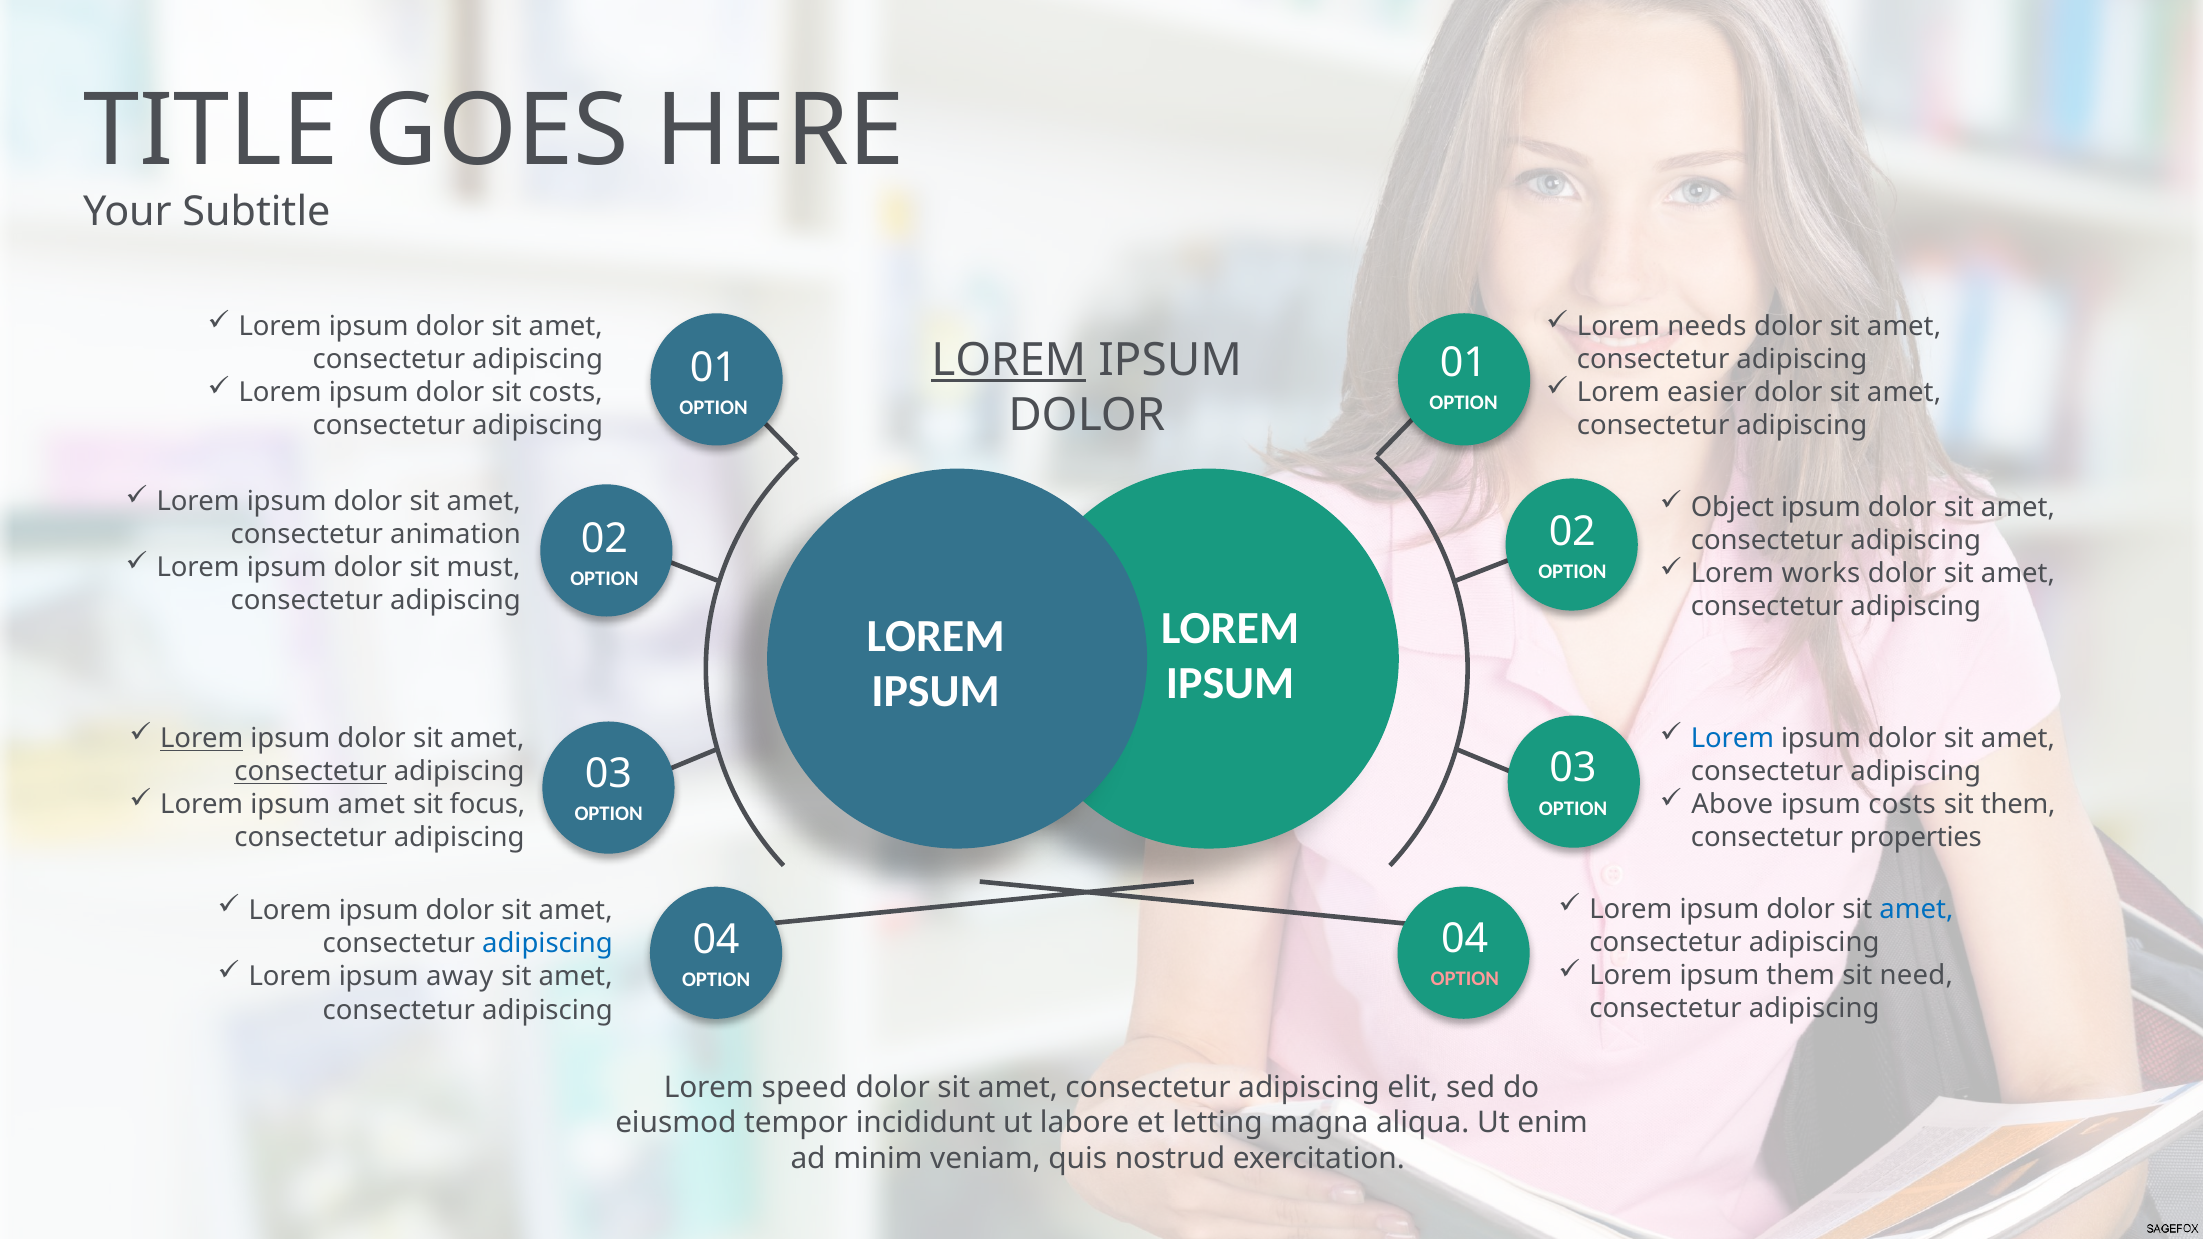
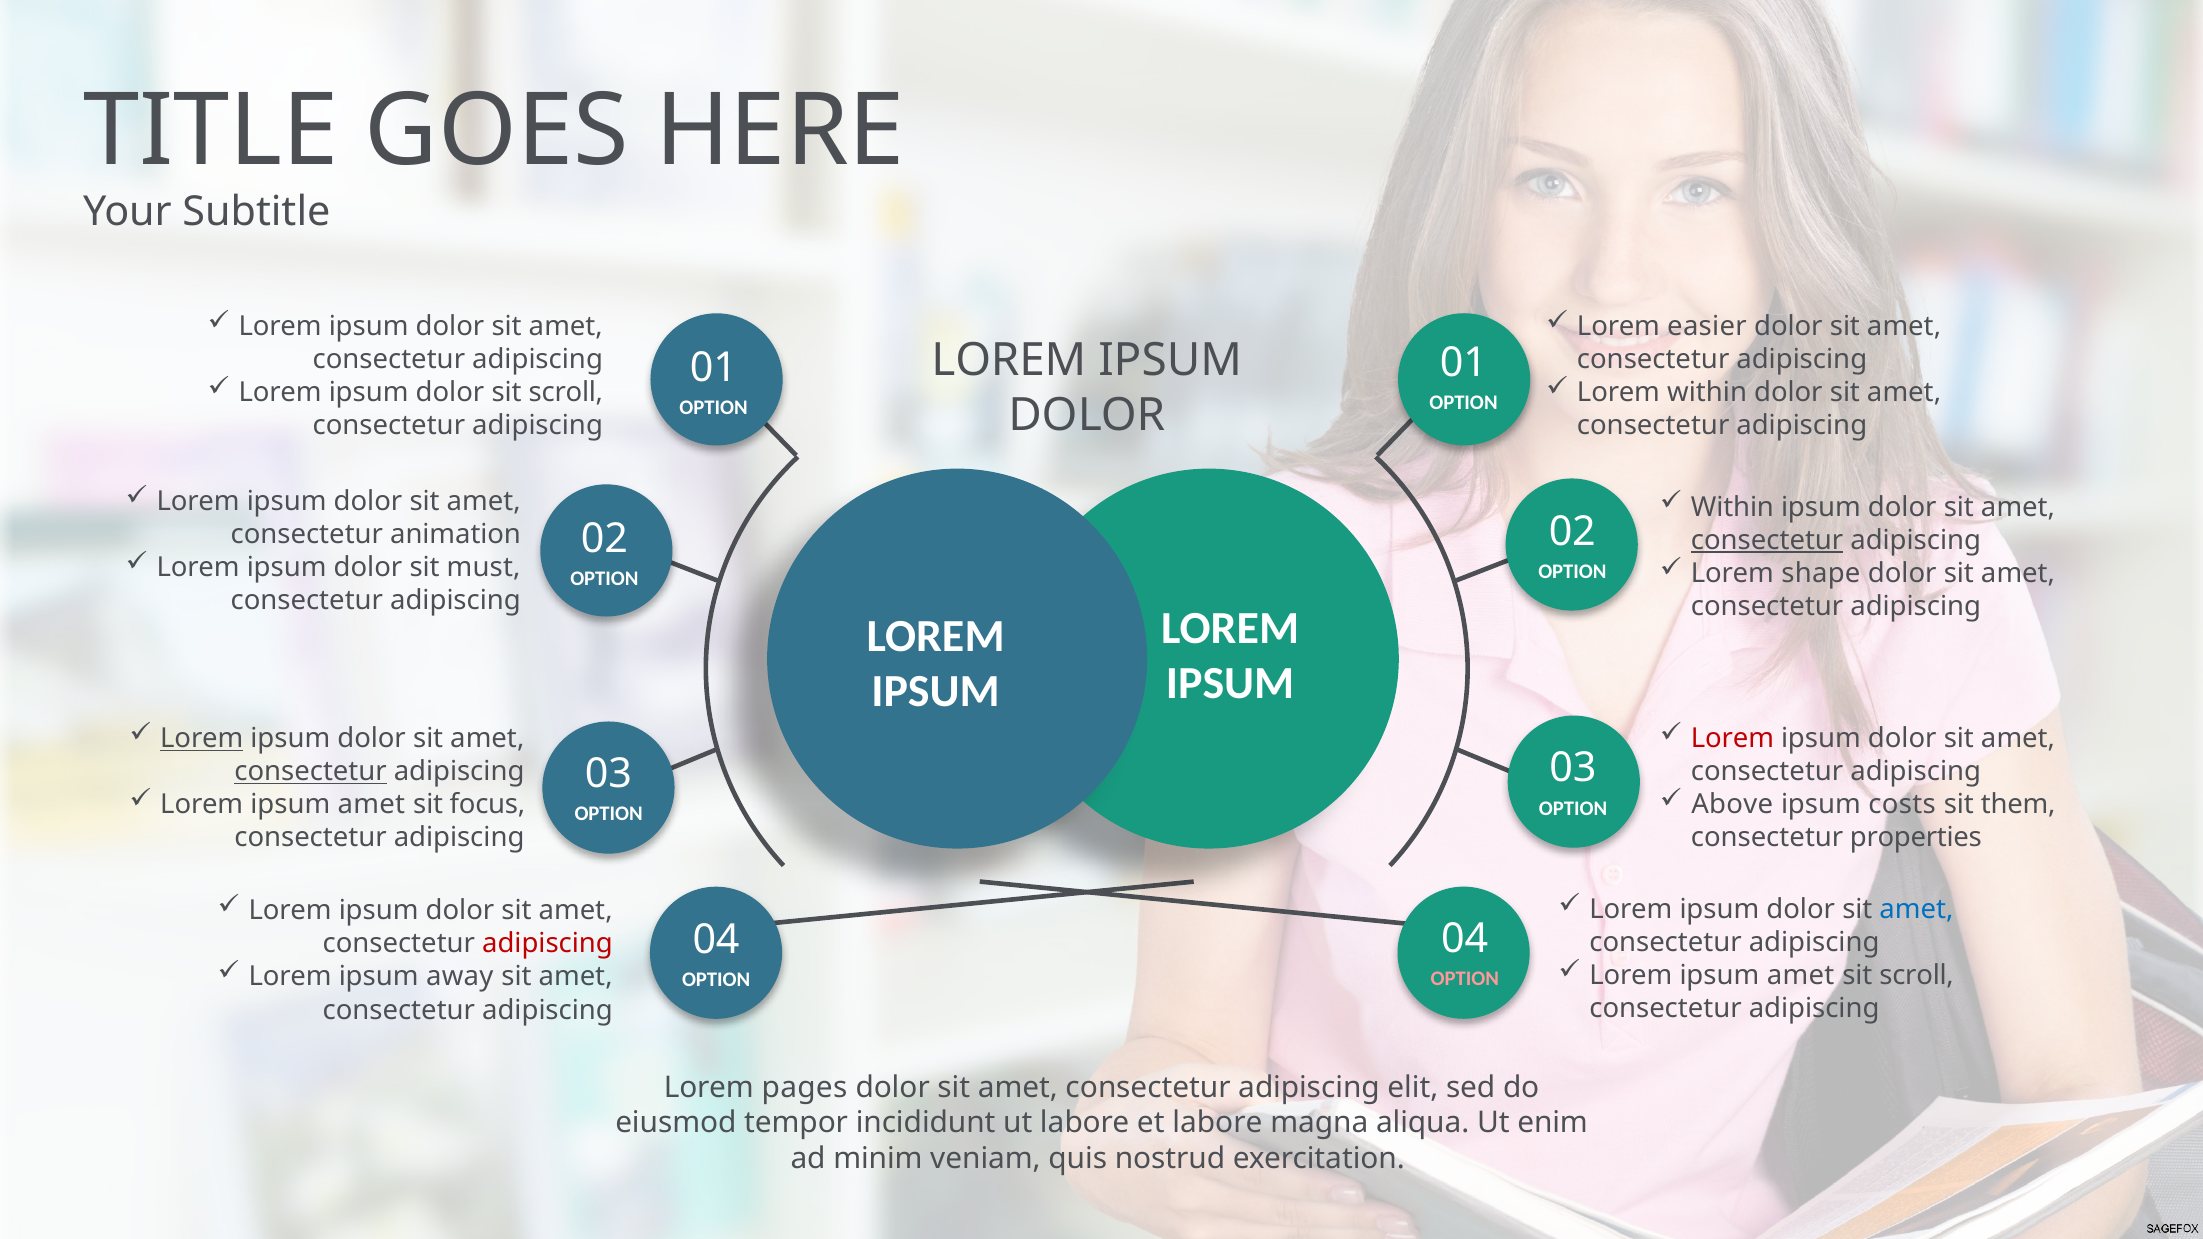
needs: needs -> easier (1707, 327)
LOREM underline: present -> none (1009, 360)
dolor sit costs: costs -> scroll (566, 393)
Lorem easier: easier -> within (1707, 393)
Object: Object -> Within (1732, 507)
consectetur underline: none -> present (1767, 540)
works: works -> shape (1821, 573)
Lorem colour: blue -> red (1732, 739)
adipiscing colour: blue -> red (548, 944)
them: them -> amet (1801, 976)
need: need -> scroll (1917, 976)
speed: speed -> pages (805, 1087)
et letting: letting -> labore (1217, 1123)
